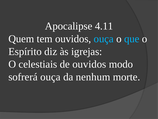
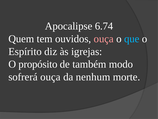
4.11: 4.11 -> 6.74 (104, 26)
ouça colour: light blue -> pink (104, 39)
celestiais: celestiais -> propósito (38, 64)
de ouvidos: ouvidos -> também (89, 64)
